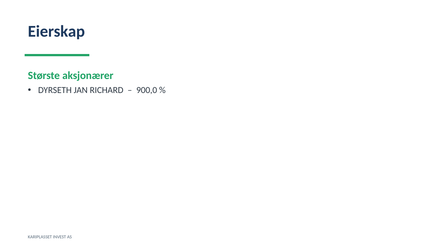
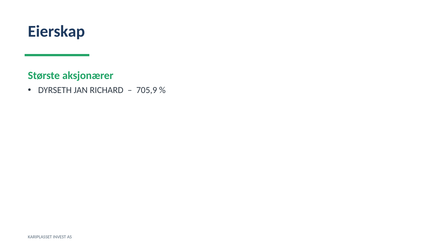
900,0: 900,0 -> 705,9 (147, 90)
